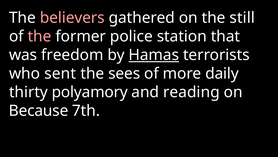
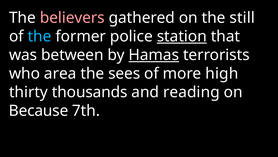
the colour: pink -> light blue (40, 36)
station underline: none -> present (182, 36)
freedom: freedom -> between (72, 55)
sent: sent -> area (60, 73)
daily: daily -> high (222, 73)
polyamory: polyamory -> thousands (90, 92)
